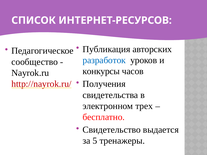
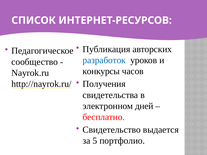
http://nayrok.ru/ colour: red -> black (41, 84)
трех: трех -> дней (144, 106)
тренажеры: тренажеры -> портфолио (122, 141)
